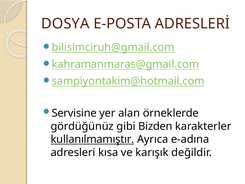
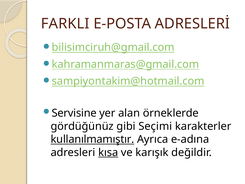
DOSYA: DOSYA -> FARKLI (65, 24)
Bizden: Bizden -> Seçimi (155, 126)
kısa underline: none -> present (108, 152)
